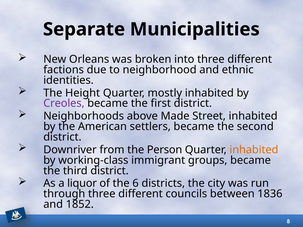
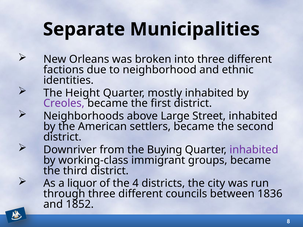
Made: Made -> Large (175, 116)
Person: Person -> Buying (165, 150)
inhabited colour: orange -> purple (254, 150)
6: 6 -> 4 (136, 184)
